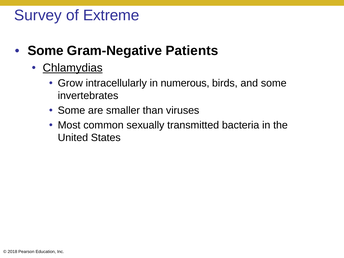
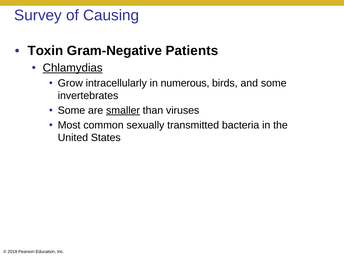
Extreme: Extreme -> Causing (111, 15)
Some: Some -> Toxin (45, 51)
smaller underline: none -> present (123, 110)
